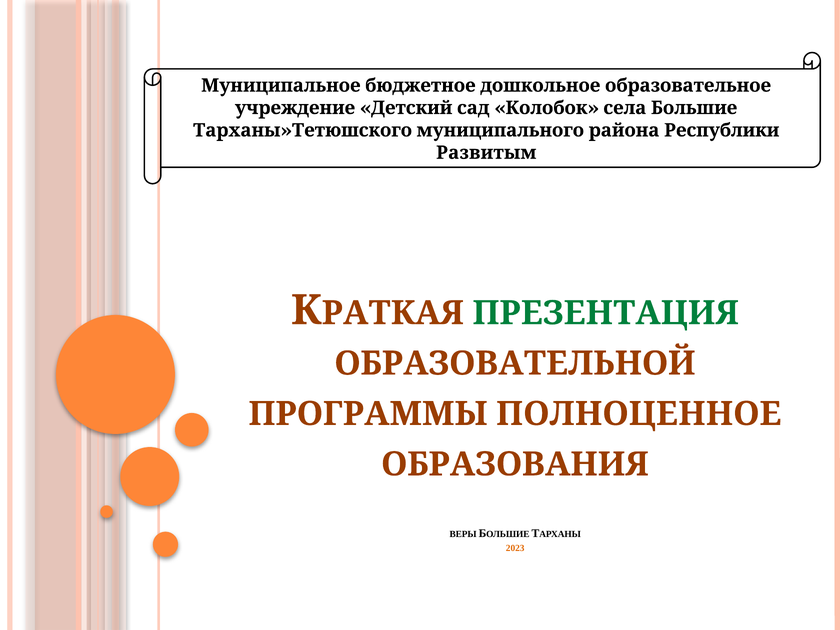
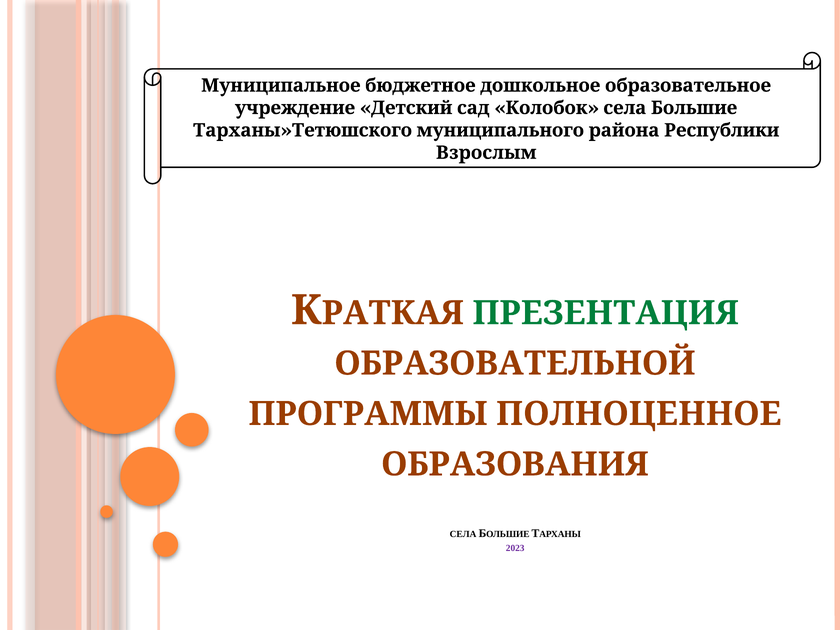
Развитым: Развитым -> Взрослым (486, 153)
ВЕРЫ: ВЕРЫ -> СЕЛА (463, 534)
2023 colour: orange -> purple (515, 548)
